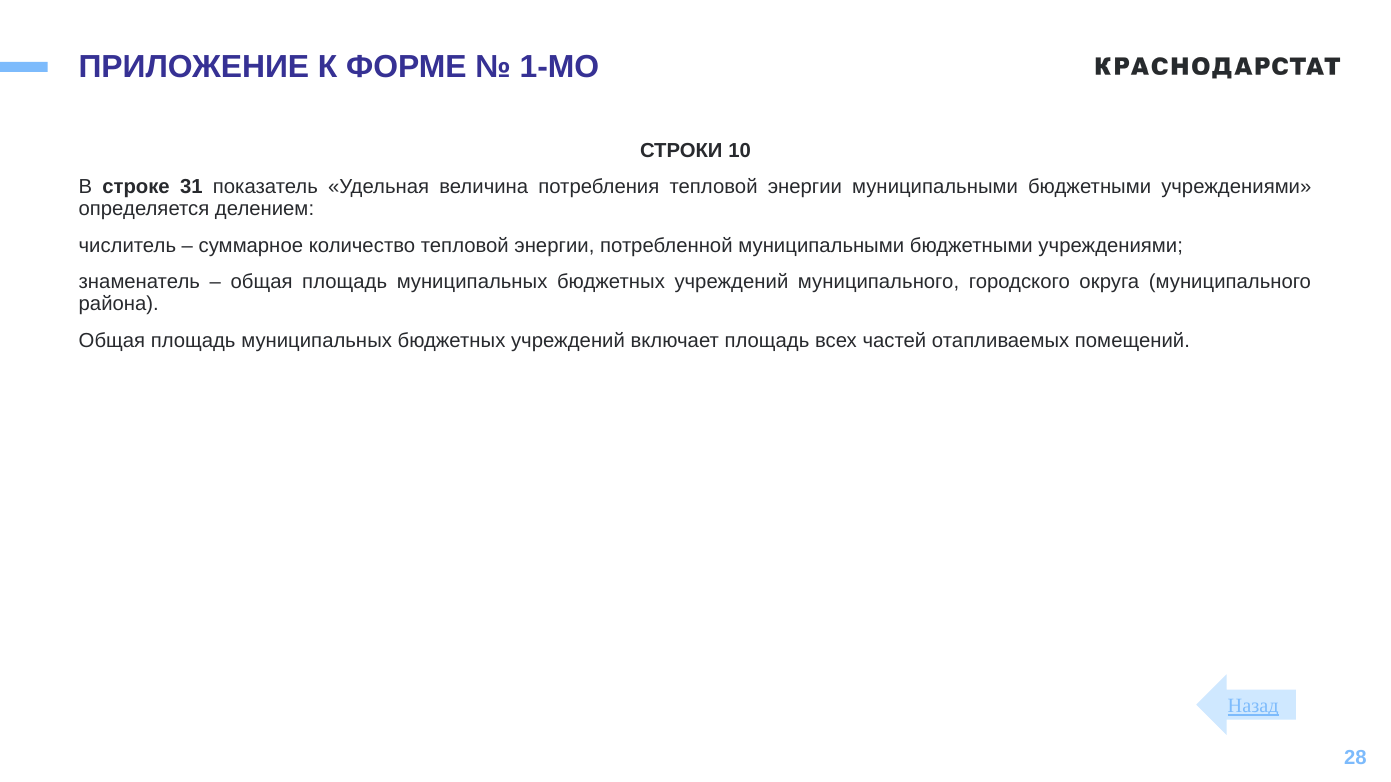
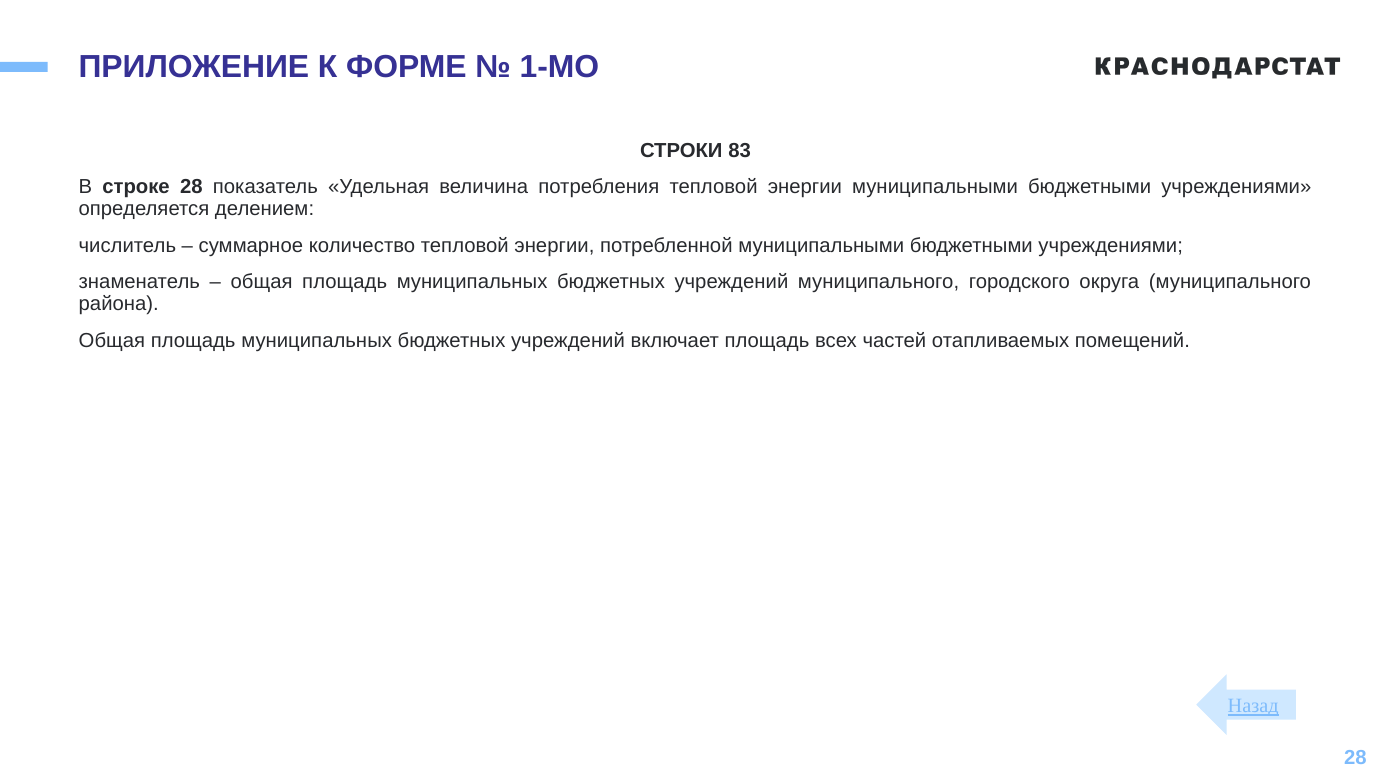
10: 10 -> 83 (740, 151)
строке 31: 31 -> 28 (191, 187)
